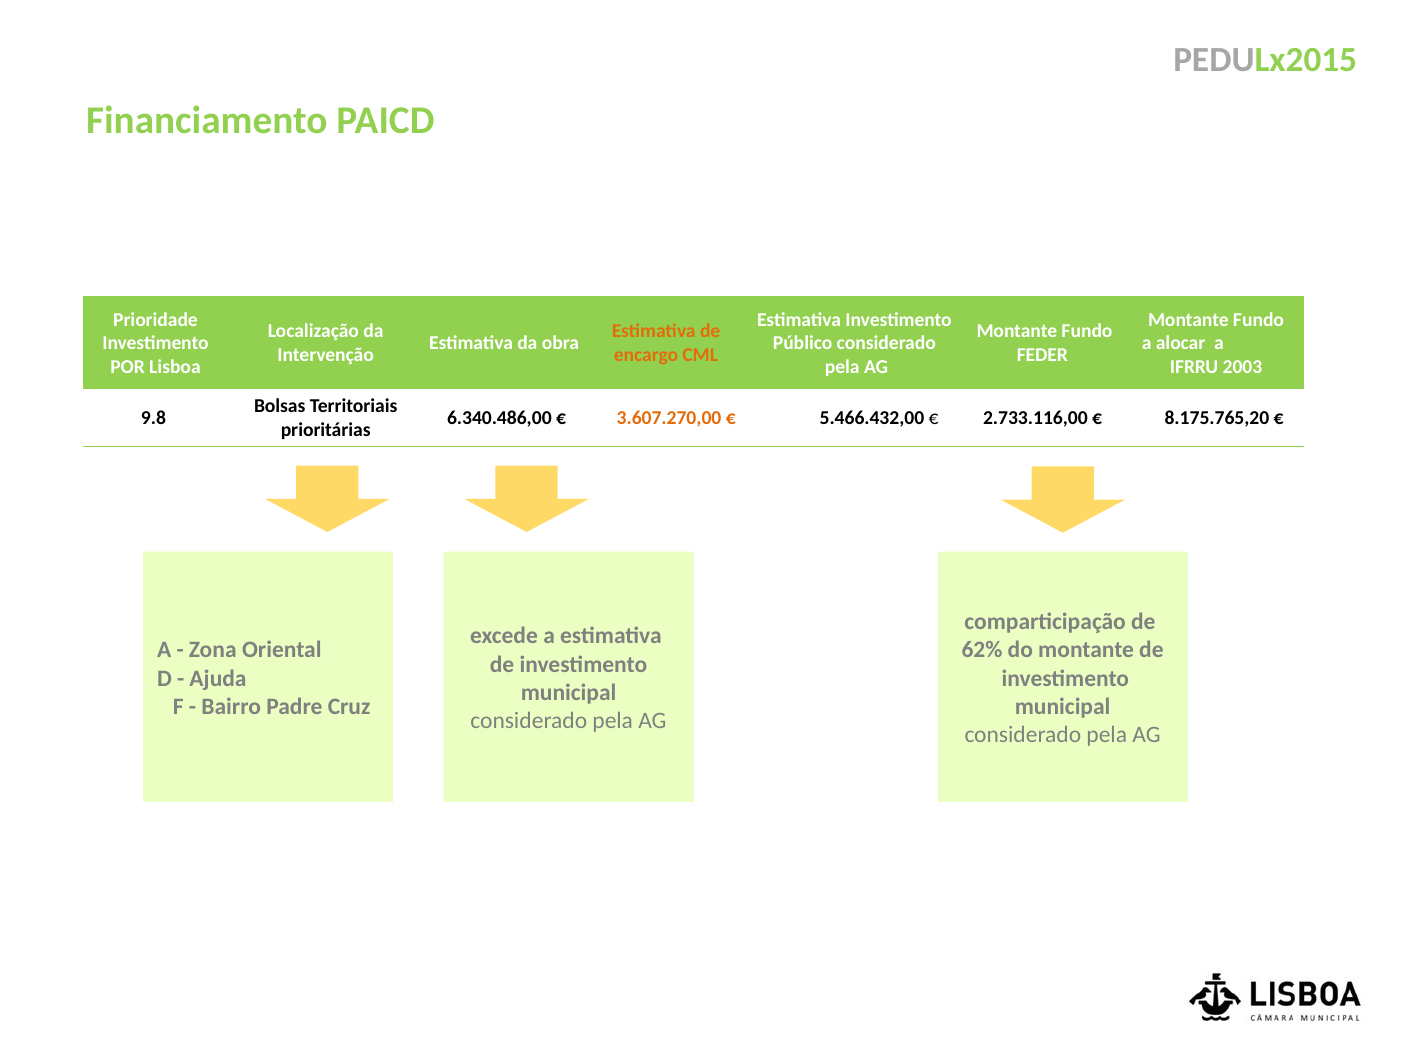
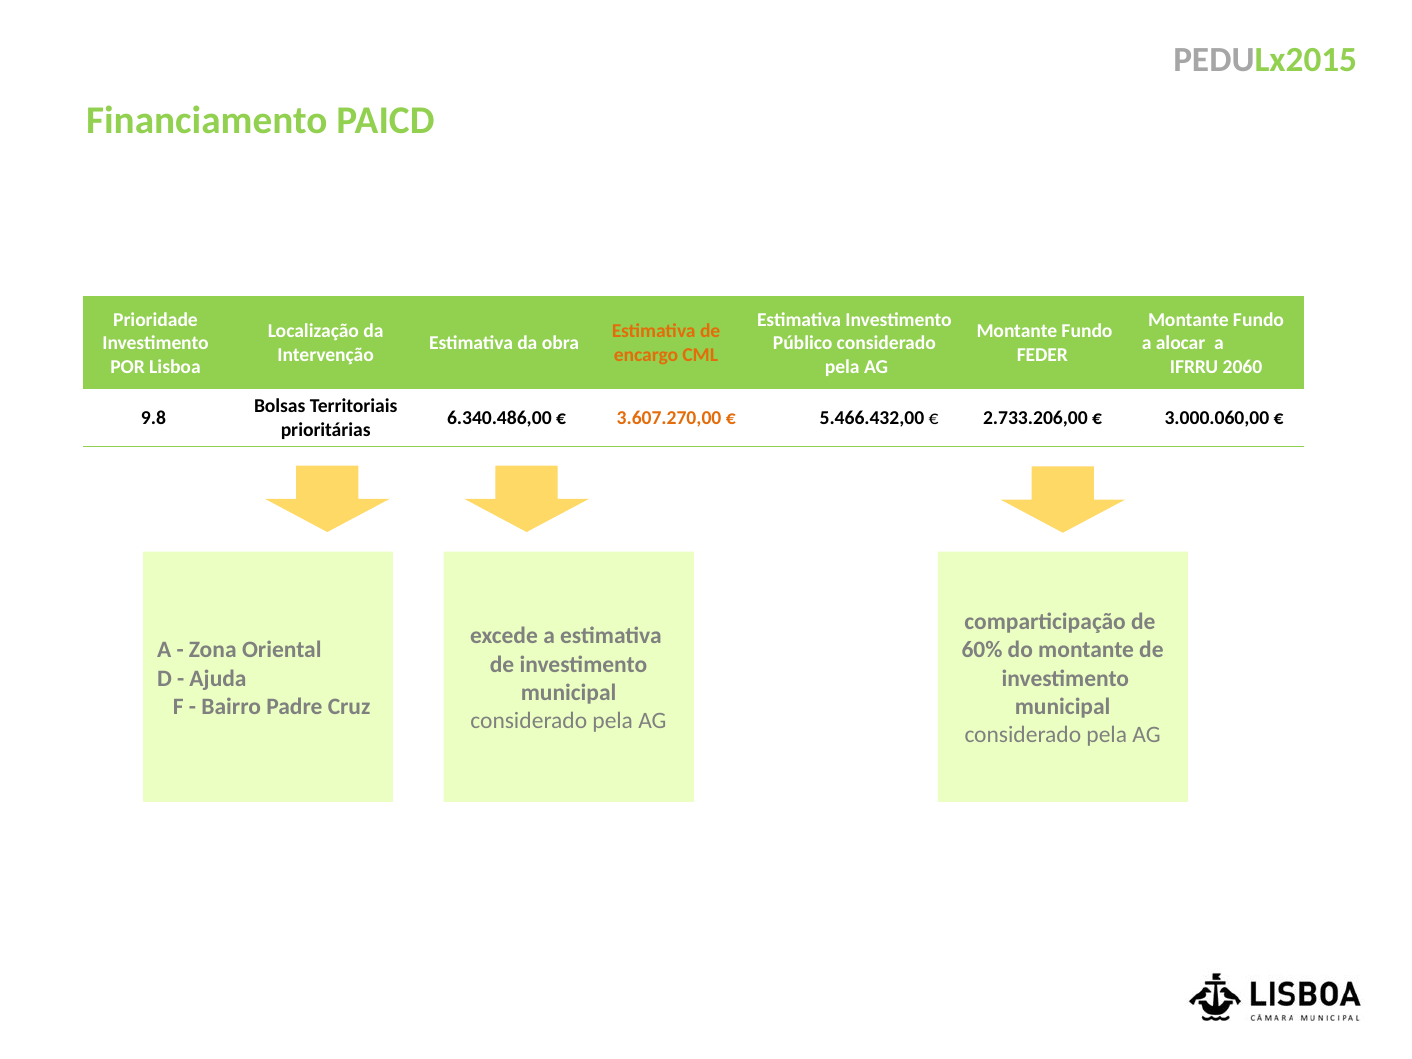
2003: 2003 -> 2060 (1242, 367)
2.733.116,00: 2.733.116,00 -> 2.733.206,00 (1035, 418)
8.175.765,20: 8.175.765,20 -> 3.000.060,00 (1217, 418)
62%: 62% -> 60% (982, 650)
